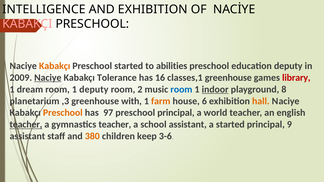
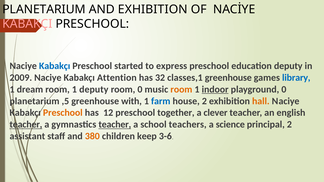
INTELLIGENCE: INTELLIGENCE -> PLANETARIUM (44, 9)
Kabakçı colour: orange -> blue (55, 66)
abilities: abilities -> express (172, 66)
Naciye underline: present -> none (48, 78)
Tolerance: Tolerance -> Attention (117, 78)
16: 16 -> 32 (160, 78)
library colour: red -> blue (296, 78)
room 2: 2 -> 0 (140, 89)
room colour: blue -> orange (181, 89)
playground 8: 8 -> 0 (284, 89)
,3: ,3 -> ,5 (65, 101)
farm colour: orange -> blue (161, 101)
house 6: 6 -> 2 (204, 101)
97: 97 -> 12 (108, 113)
preschool principal: principal -> together (176, 113)
world: world -> clever (216, 113)
teacher underline: none -> present (115, 125)
school assistant: assistant -> teachers (188, 125)
a started: started -> science (230, 125)
principal 9: 9 -> 2 (289, 125)
